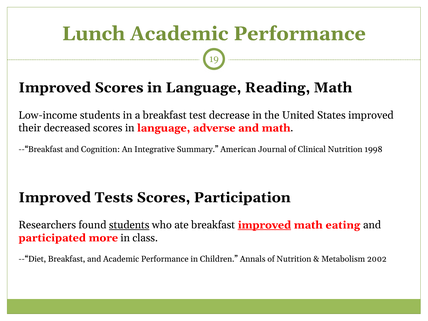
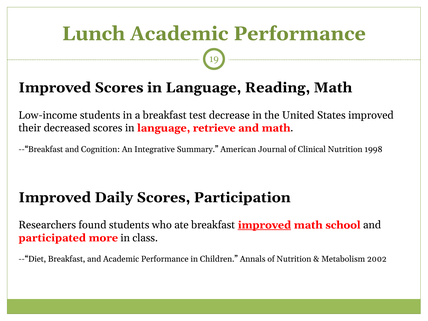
adverse: adverse -> retrieve (214, 128)
Tests: Tests -> Daily (114, 197)
students underline: present -> none (129, 225)
eating: eating -> school (343, 225)
